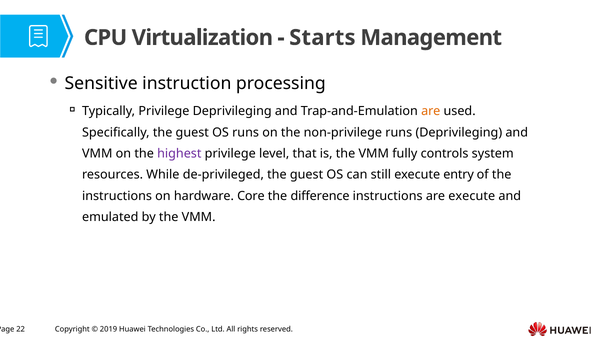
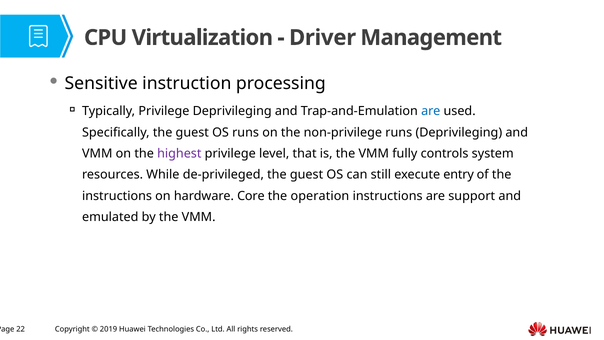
Starts: Starts -> Driver (323, 38)
are colour: orange -> blue (431, 111)
difference: difference -> operation (320, 196)
are execute: execute -> support (472, 196)
